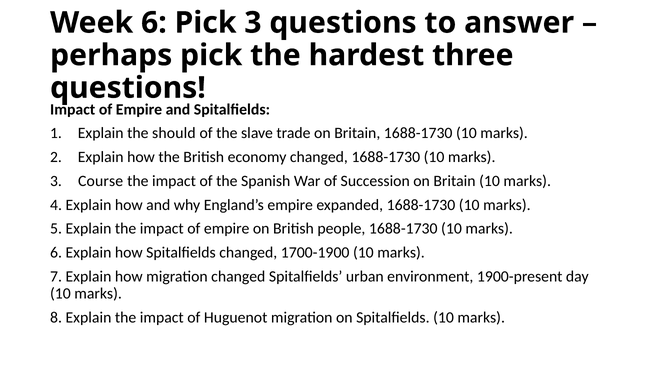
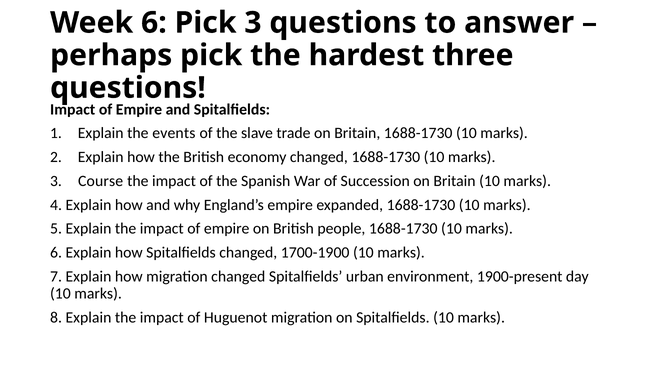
should: should -> events (174, 133)
